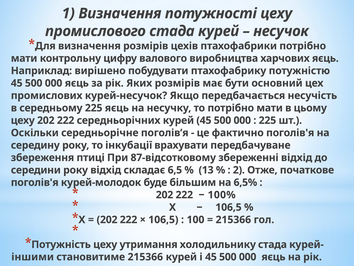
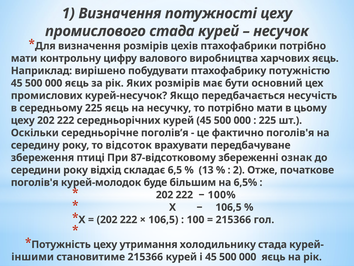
інкубації: інкубації -> відсоток (129, 145)
збереженні відхід: відхід -> ознак (297, 157)
